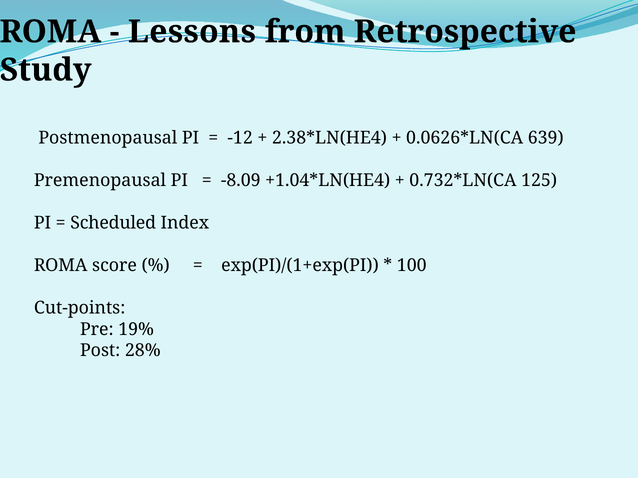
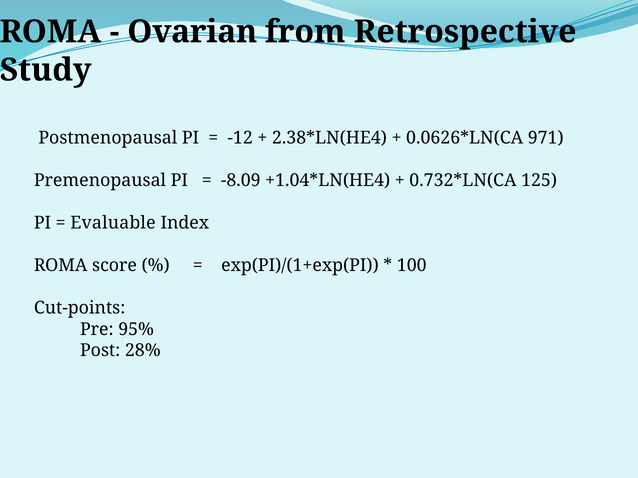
Lessons: Lessons -> Ovarian (192, 32)
639: 639 -> 971 (546, 138)
Scheduled: Scheduled -> Evaluable (113, 223)
19%: 19% -> 95% (136, 330)
